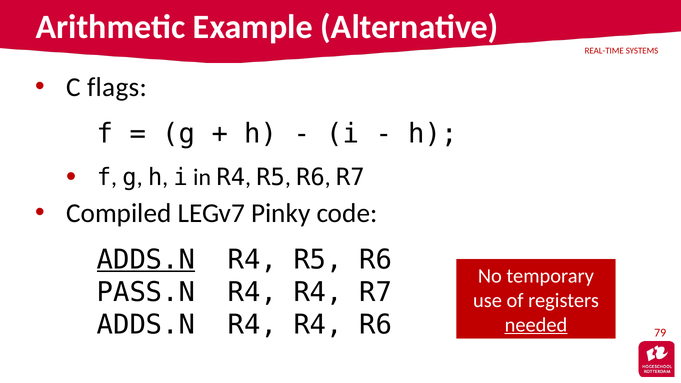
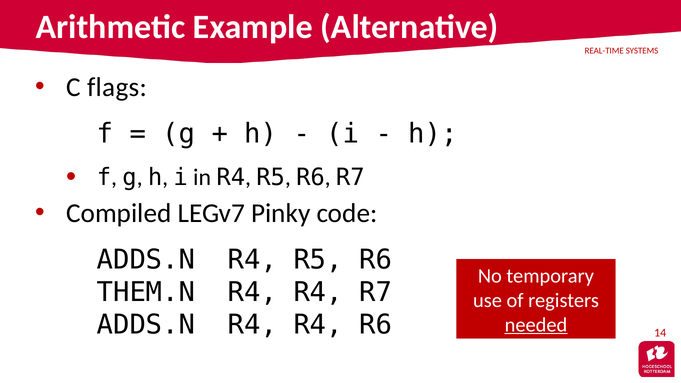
ADDS.N underline: present -> none (146, 260)
PASS.N: PASS.N -> THEM.N (146, 292)
79: 79 -> 14 (660, 333)
